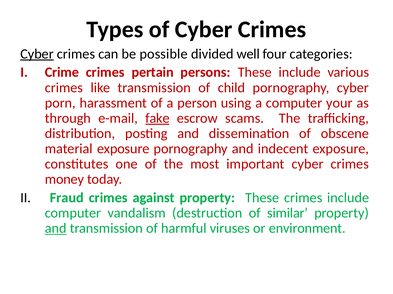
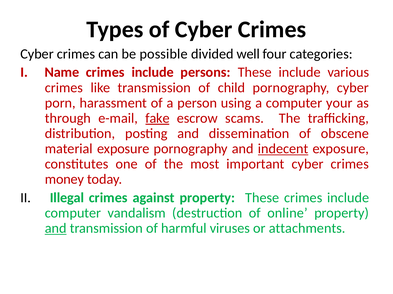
Cyber underline: present -> none (37, 54)
Crime: Crime -> Name (62, 73)
pertain: pertain -> include (153, 73)
indecent underline: none -> present (283, 149)
Fraud: Fraud -> Illegal (67, 198)
similar: similar -> online (287, 214)
environment: environment -> attachments (307, 229)
